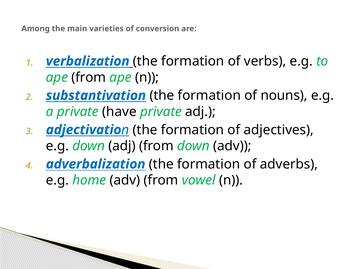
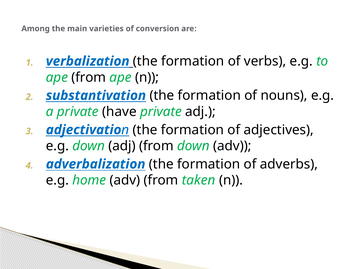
vowel: vowel -> taken (199, 180)
